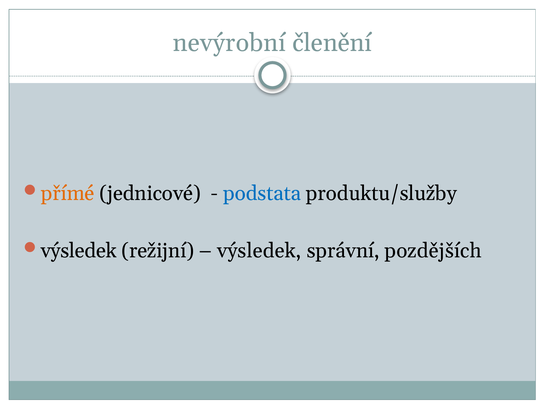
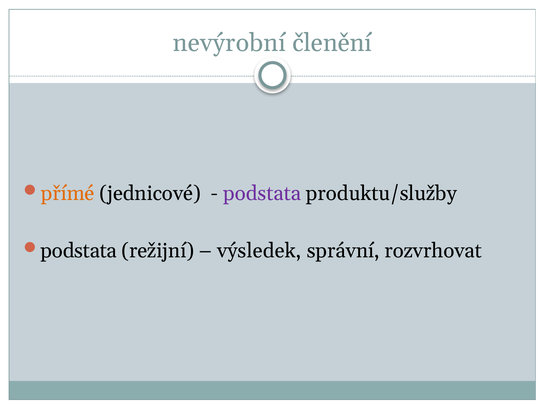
podstata colour: blue -> purple (262, 193)
výsledek: výsledek -> podstata (79, 251)
pozdějších: pozdějších -> rozvrhovat (433, 251)
